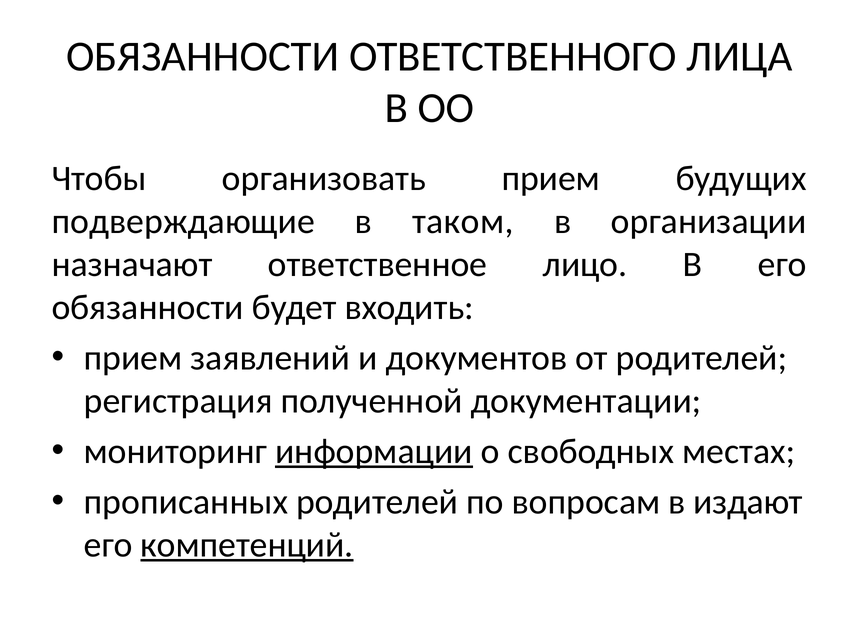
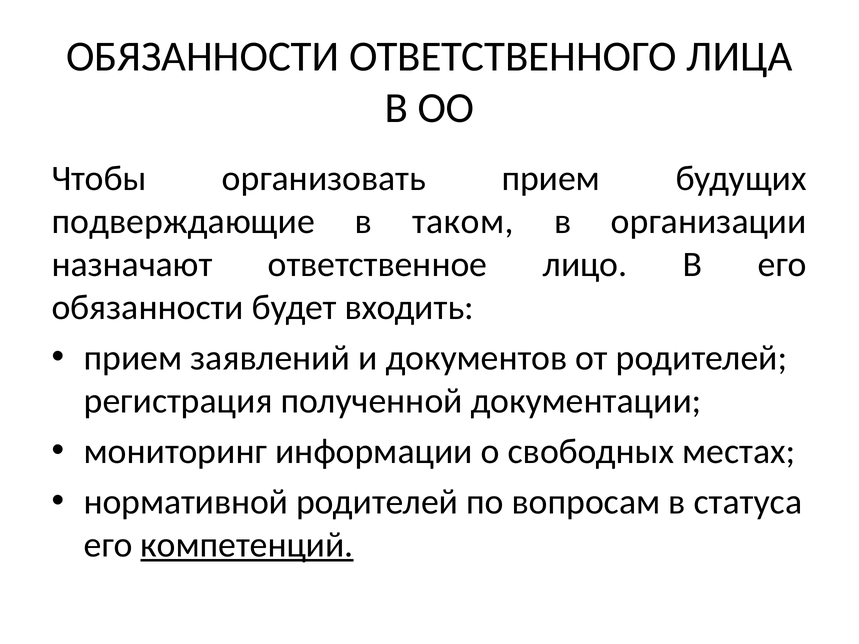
информации underline: present -> none (374, 452)
прописанных: прописанных -> нормативной (186, 502)
издают: издают -> статуса (748, 502)
